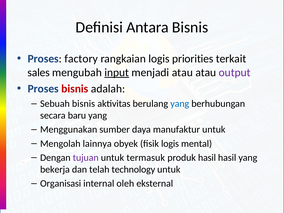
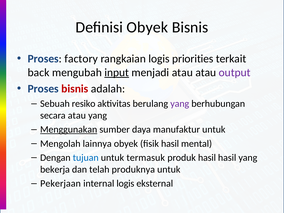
Definisi Antara: Antara -> Obyek (147, 27)
sales: sales -> back (39, 73)
Sebuah bisnis: bisnis -> resiko (84, 104)
yang colour: blue -> purple (180, 104)
secara baru: baru -> atau (77, 115)
Menggunakan underline: none -> present (69, 130)
fisik logis: logis -> hasil (170, 144)
tujuan colour: purple -> blue (86, 158)
technology: technology -> produknya (133, 169)
Organisasi: Organisasi -> Pekerjaan (61, 183)
internal oleh: oleh -> logis (125, 183)
